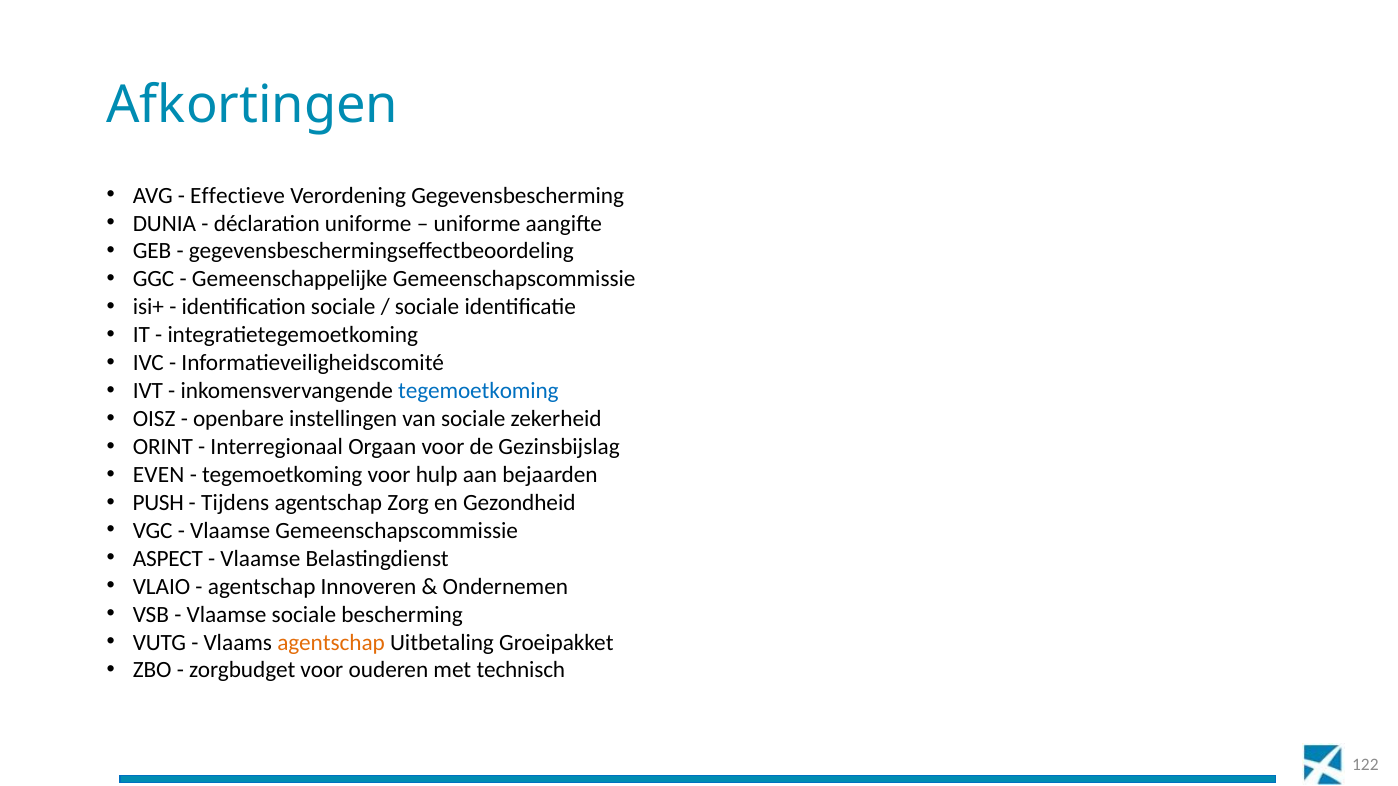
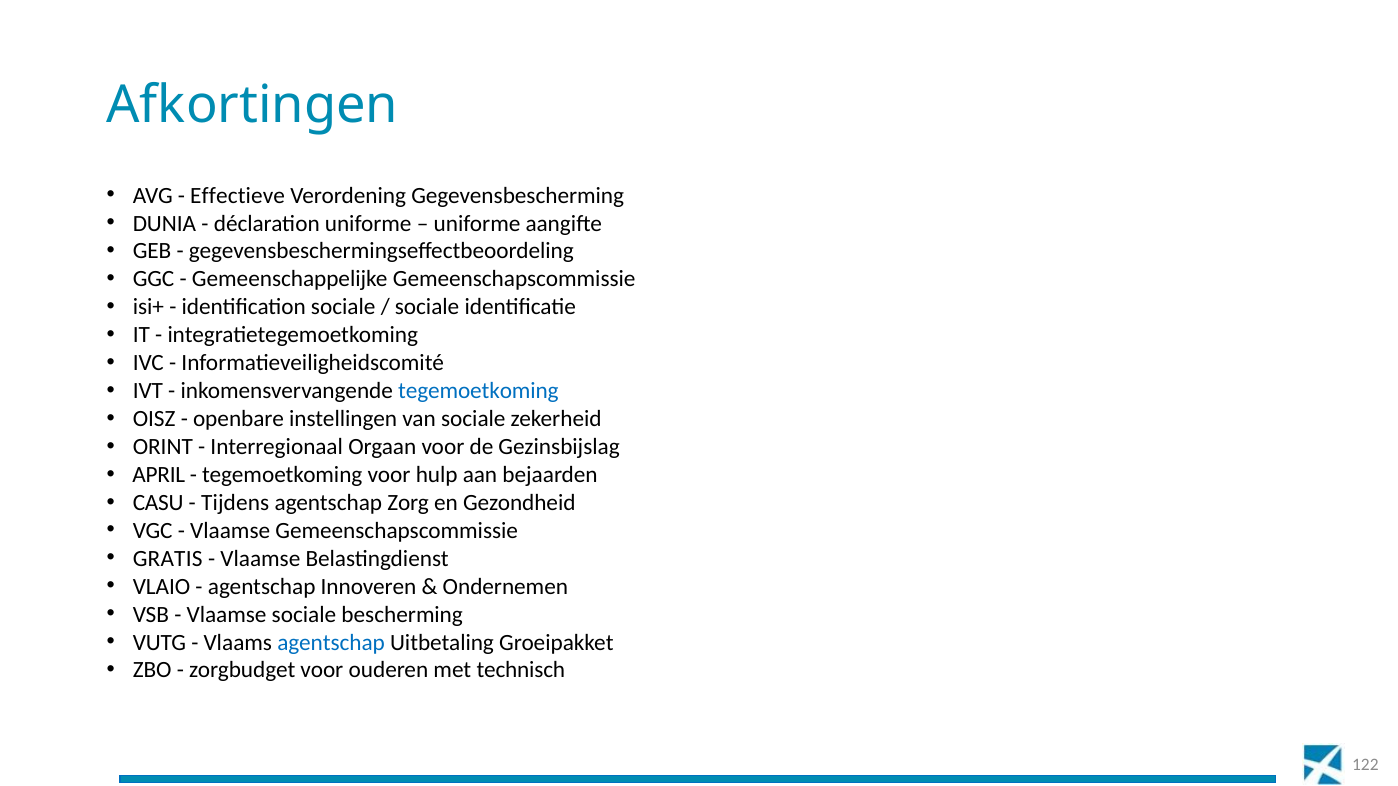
EVEN: EVEN -> APRIL (159, 475)
PUSH: PUSH -> CASU (158, 503)
ASPECT: ASPECT -> GRATIS (168, 559)
agentschap colour: orange -> blue (331, 643)
